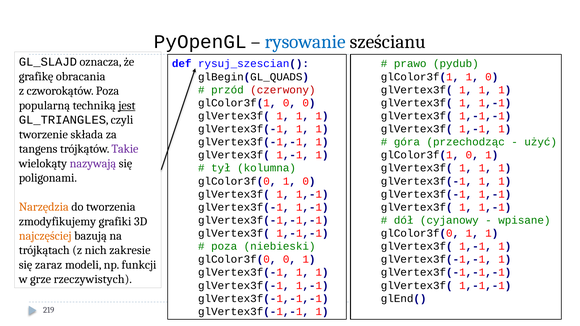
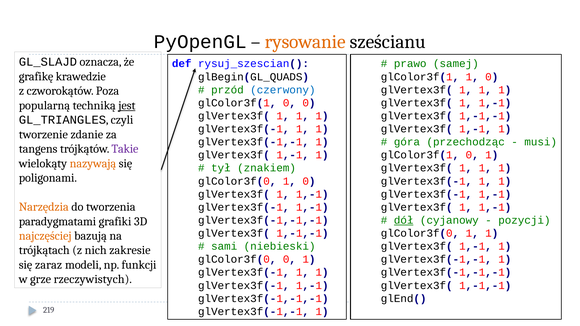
rysowanie colour: blue -> orange (305, 42)
pydub: pydub -> samej (456, 64)
obracania: obracania -> krawedzie (81, 76)
czerwony colour: red -> blue (283, 90)
składa: składa -> zdanie (87, 134)
użyć: użyć -> musi (541, 142)
nazywają colour: purple -> orange (93, 164)
kolumna: kolumna -> znakiem (267, 168)
dół underline: none -> present (404, 220)
wpisane: wpisane -> pozycji (524, 220)
zmodyfikujemy: zmodyfikujemy -> paradygmatami (57, 222)
poza: poza -> sami (224, 246)
